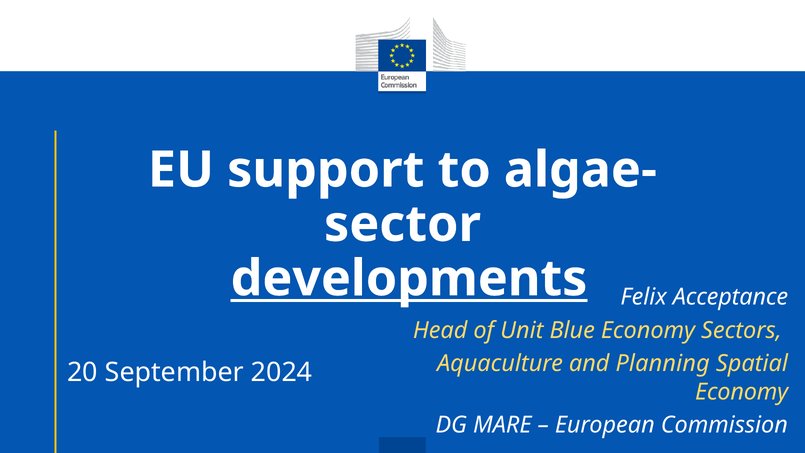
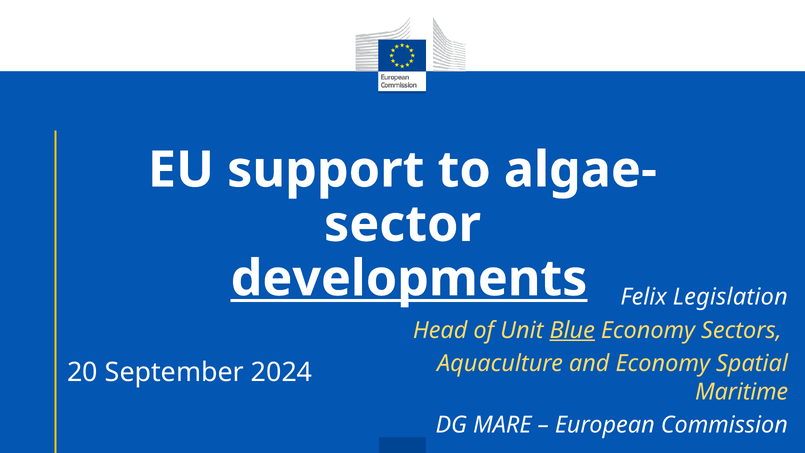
Acceptance: Acceptance -> Legislation (730, 297)
Blue underline: none -> present (572, 330)
and Planning: Planning -> Economy (663, 363)
Economy: Economy -> Maritime (742, 392)
